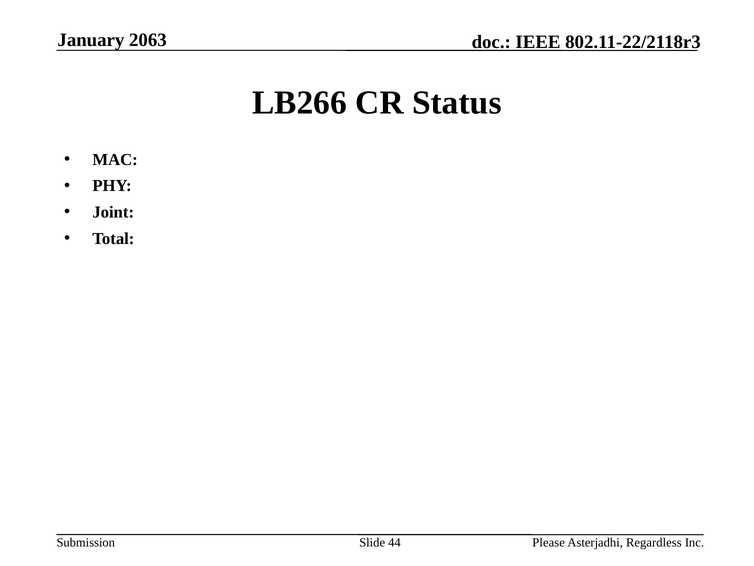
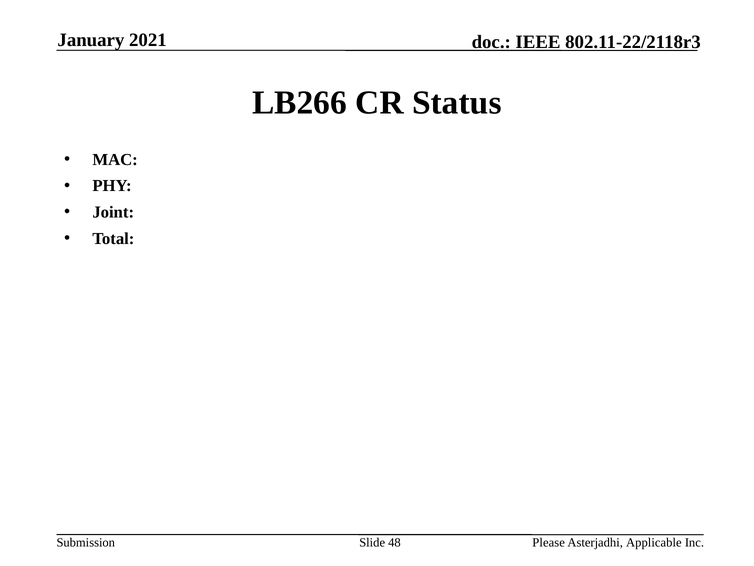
2063: 2063 -> 2021 (148, 40)
44: 44 -> 48 (394, 542)
Regardless: Regardless -> Applicable (654, 542)
